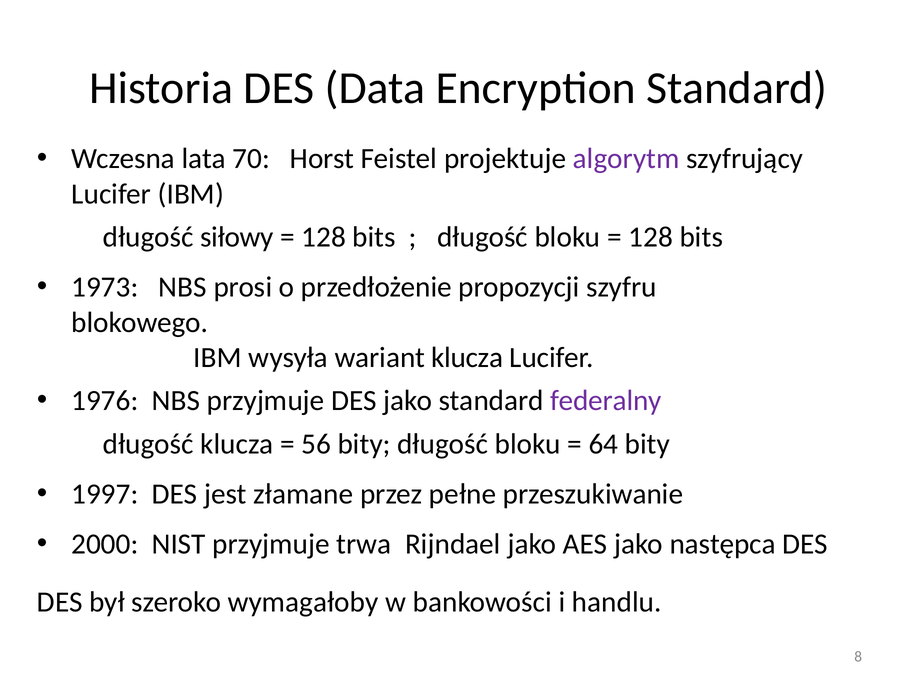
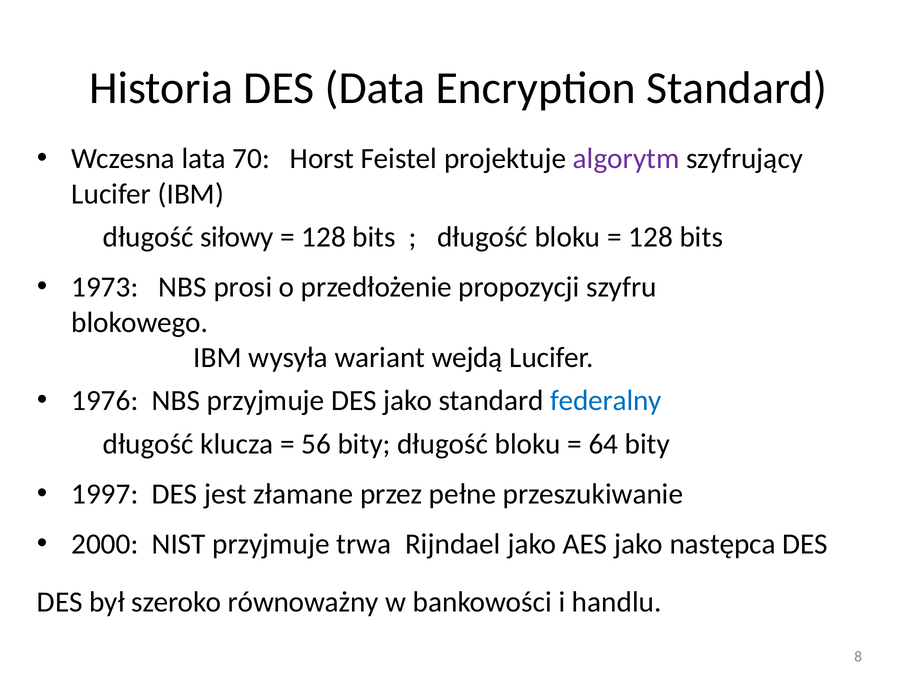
wariant klucza: klucza -> wejdą (467, 357)
federalny colour: purple -> blue (606, 400)
wymagałoby: wymagałoby -> równoważny (303, 602)
